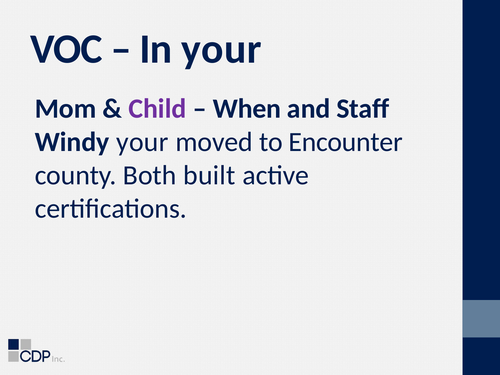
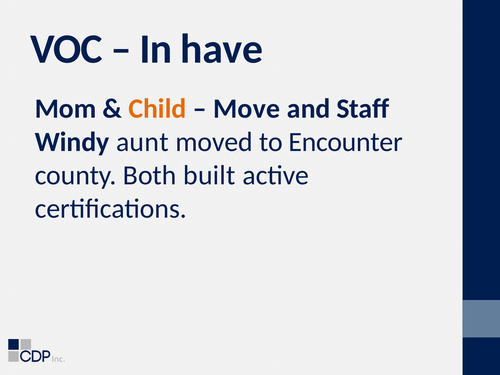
In your: your -> have (222, 49)
Child colour: purple -> orange (157, 109)
When: When -> Move (247, 109)
Windy your: your -> aunt (142, 142)
